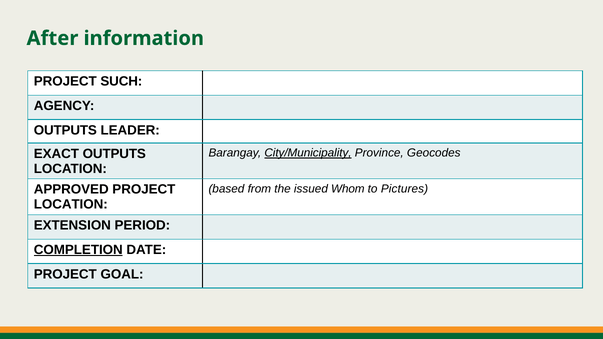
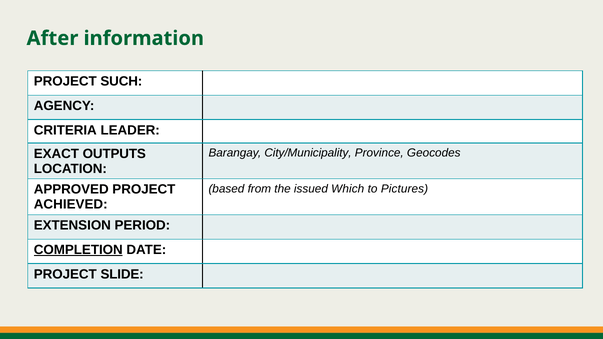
OUTPUTS: OUTPUTS -> CRITERIA (65, 130)
City/Municipality underline: present -> none (308, 153)
Whom: Whom -> Which (348, 189)
LOCATION: LOCATION -> ACHIEVED (71, 205)
GOAL: GOAL -> SLIDE (122, 274)
